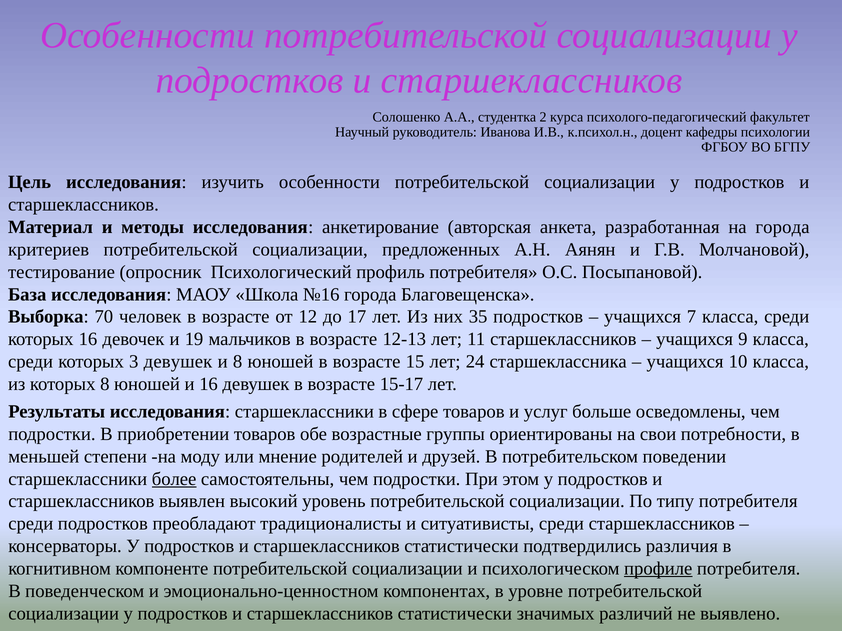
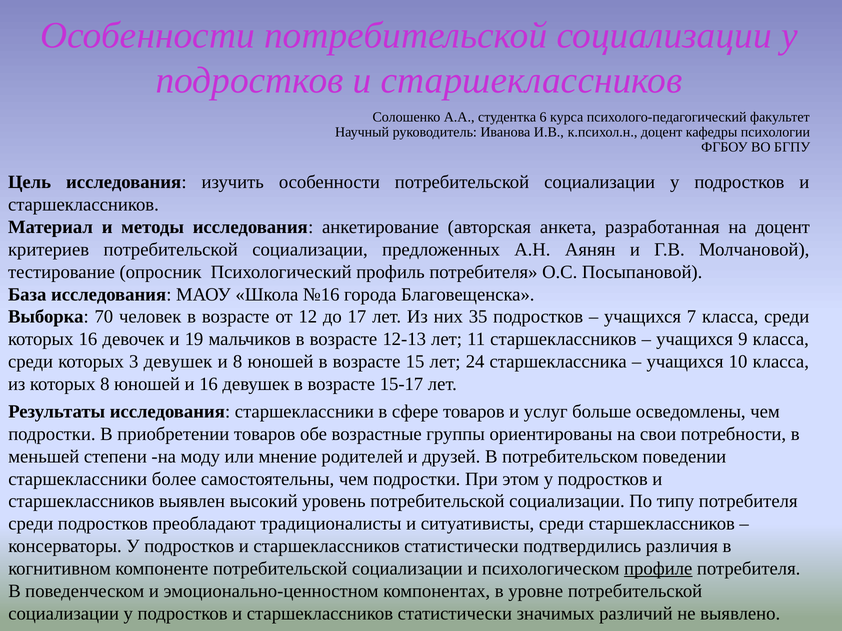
2: 2 -> 6 (543, 117)
на города: города -> доцент (783, 227)
более underline: present -> none (174, 479)
